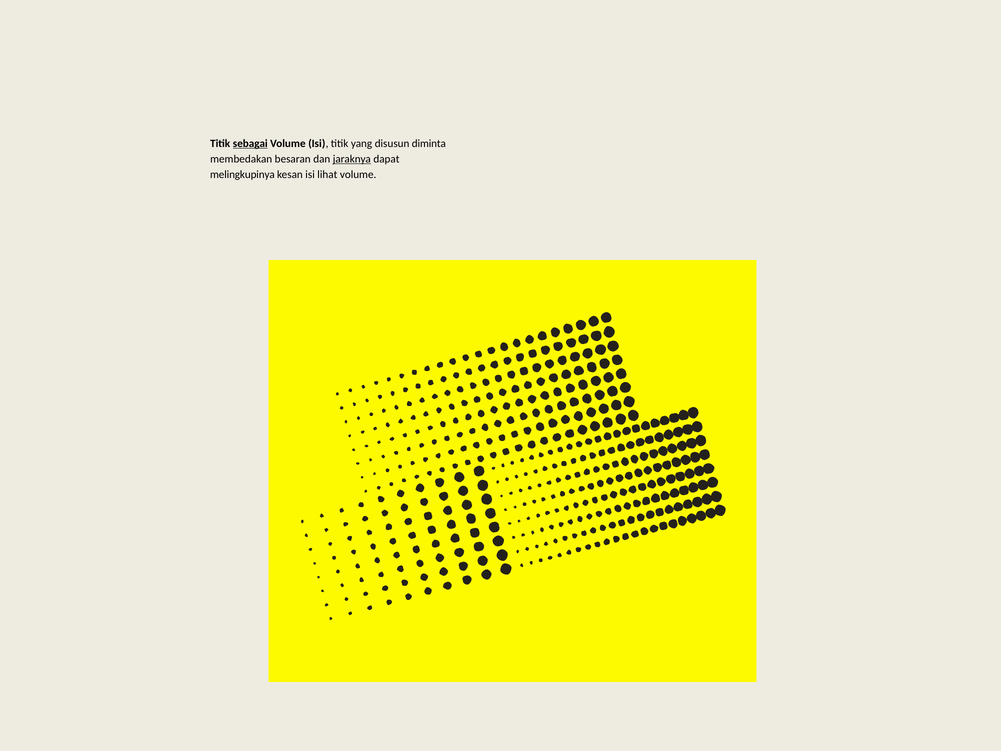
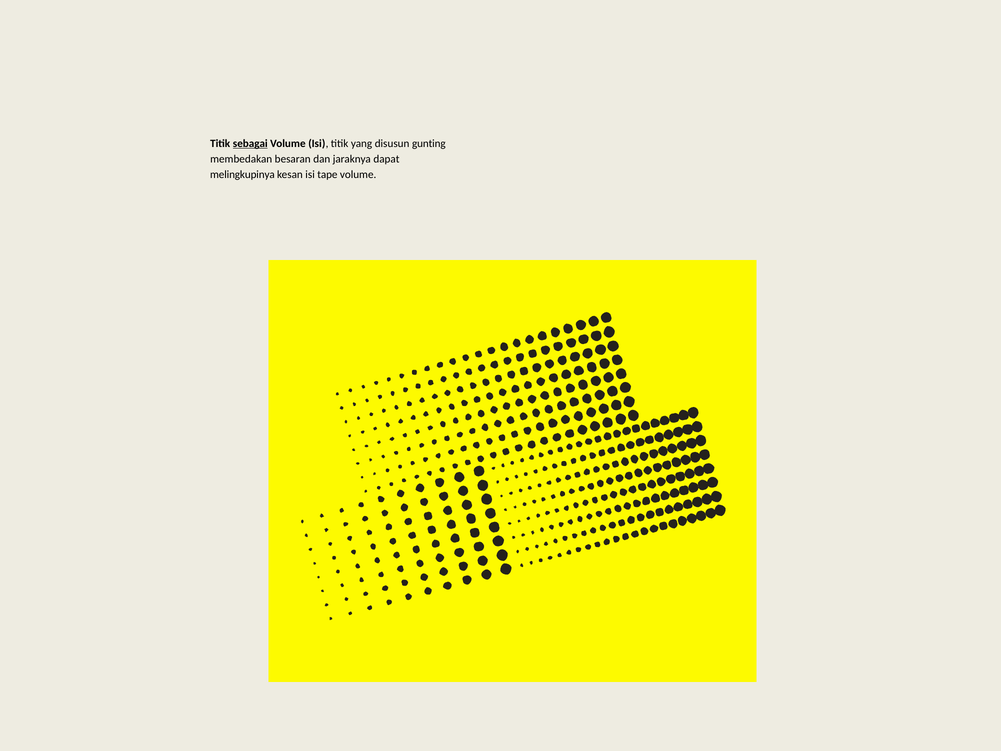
diminta: diminta -> gunting (429, 143)
jaraknya underline: present -> none (352, 159)
lihat: lihat -> tape (327, 175)
